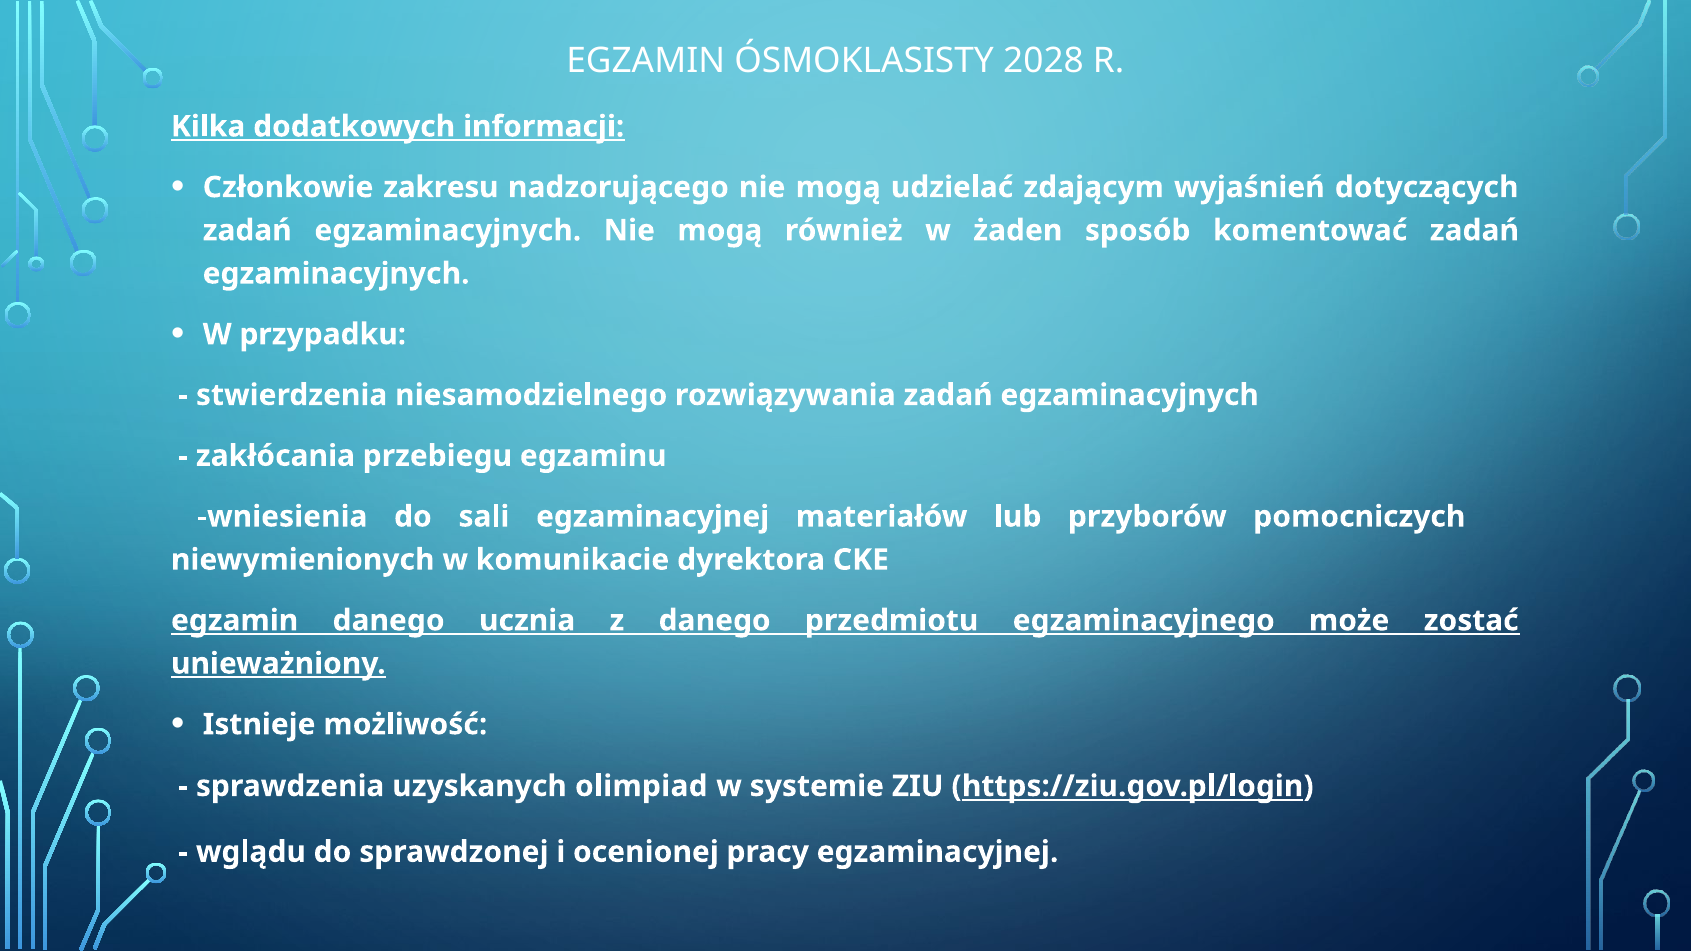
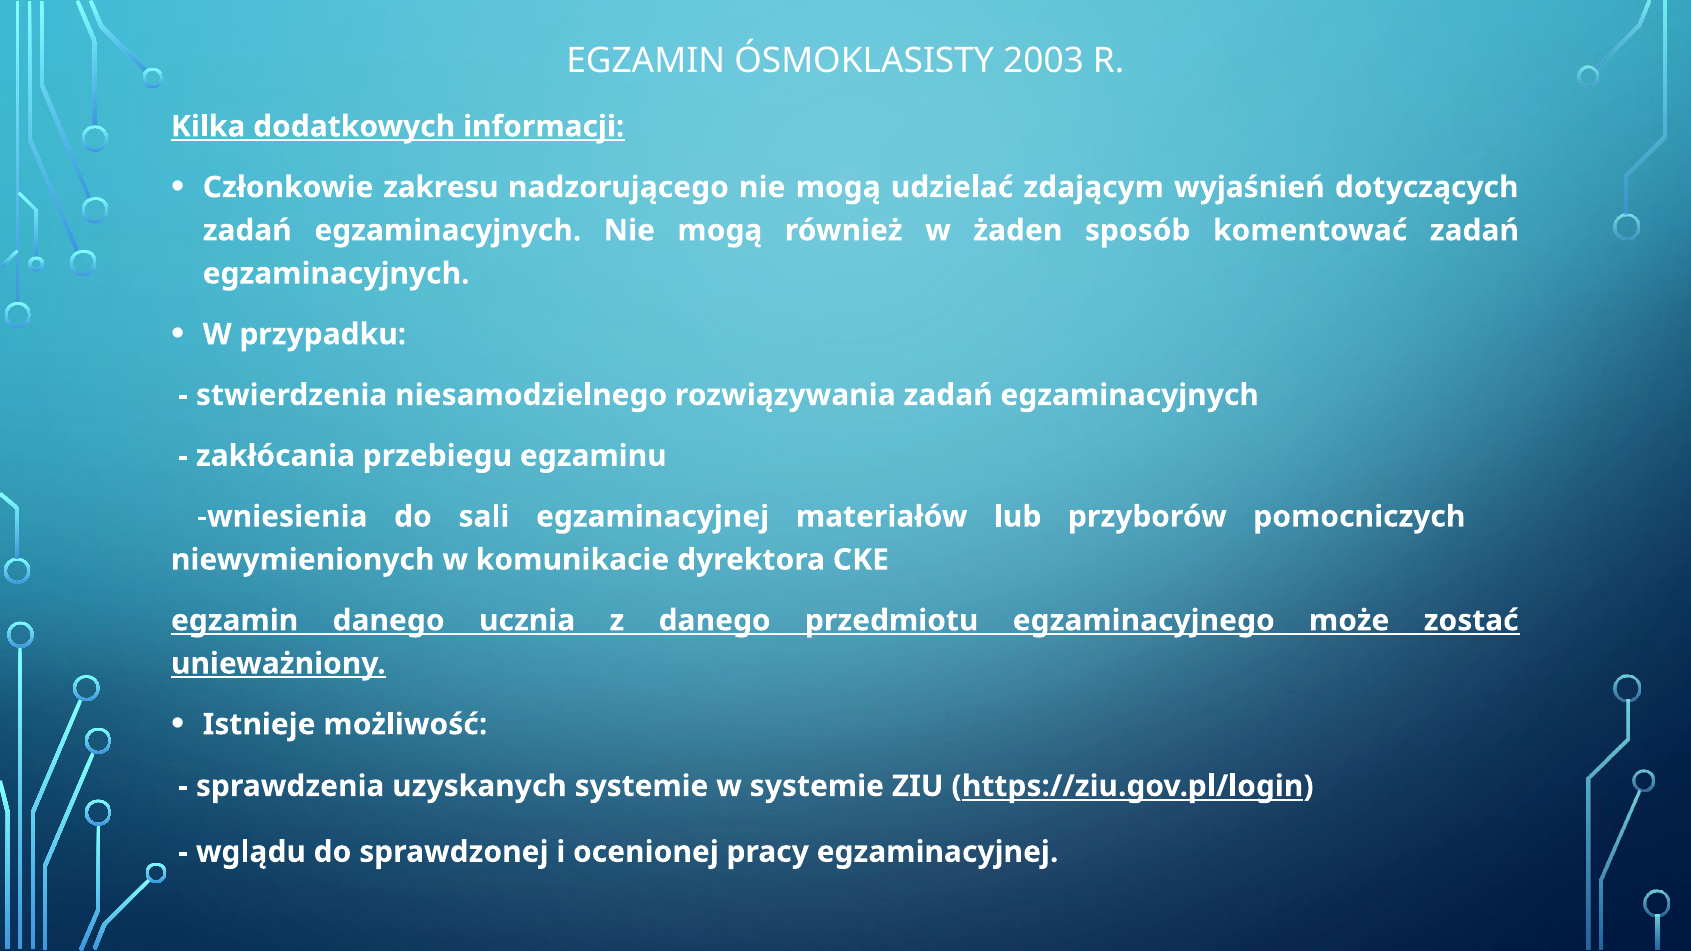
2028: 2028 -> 2003 (1044, 61)
uzyskanych olimpiad: olimpiad -> systemie (642, 786)
